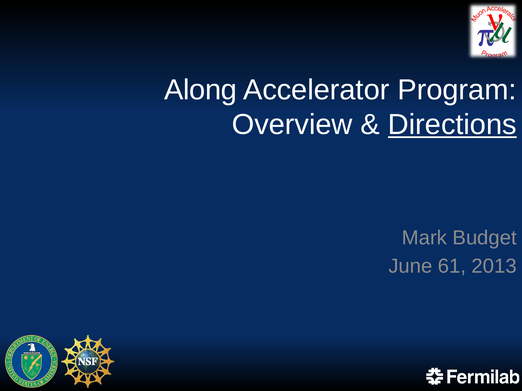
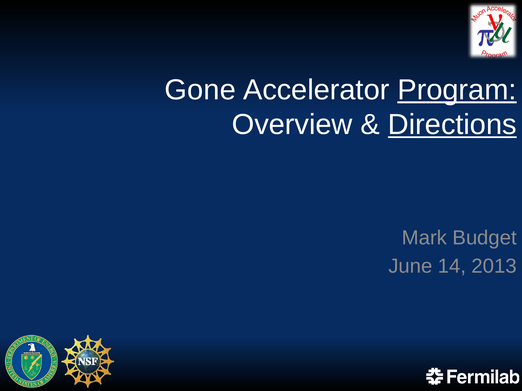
Along: Along -> Gone (200, 90)
Program underline: none -> present (457, 90)
61: 61 -> 14 (452, 267)
